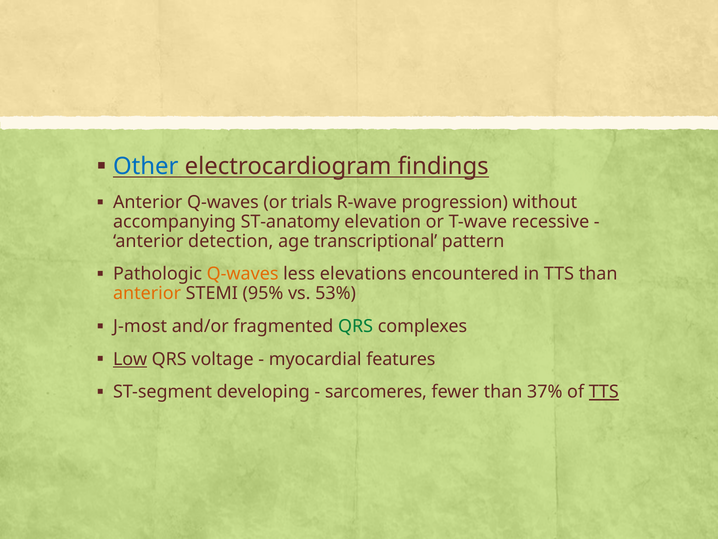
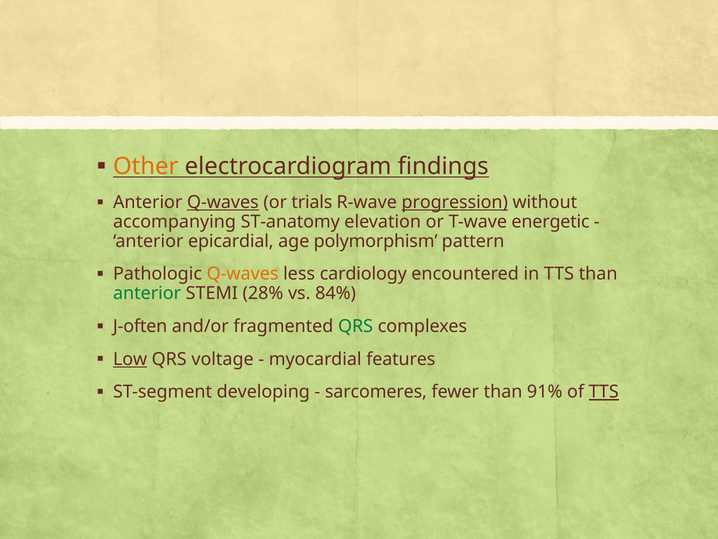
Other colour: blue -> orange (146, 166)
Q-waves underline: none -> present (223, 202)
progression underline: none -> present (455, 202)
recessive: recessive -> energetic (551, 221)
detection: detection -> epicardial (231, 241)
transcriptional: transcriptional -> polymorphism (376, 241)
elevations: elevations -> cardiology (363, 274)
anterior colour: orange -> green (147, 293)
95%: 95% -> 28% (263, 293)
53%: 53% -> 84% (336, 293)
J-most: J-most -> J-often (140, 326)
37%: 37% -> 91% (545, 392)
